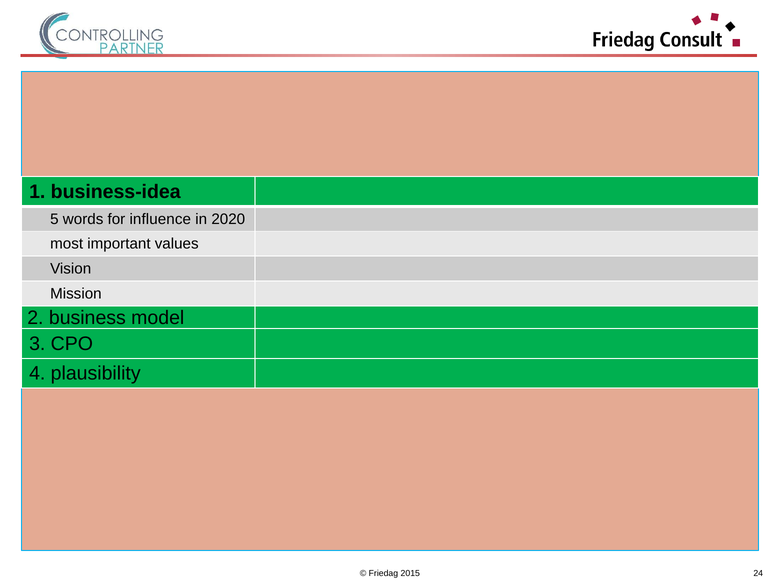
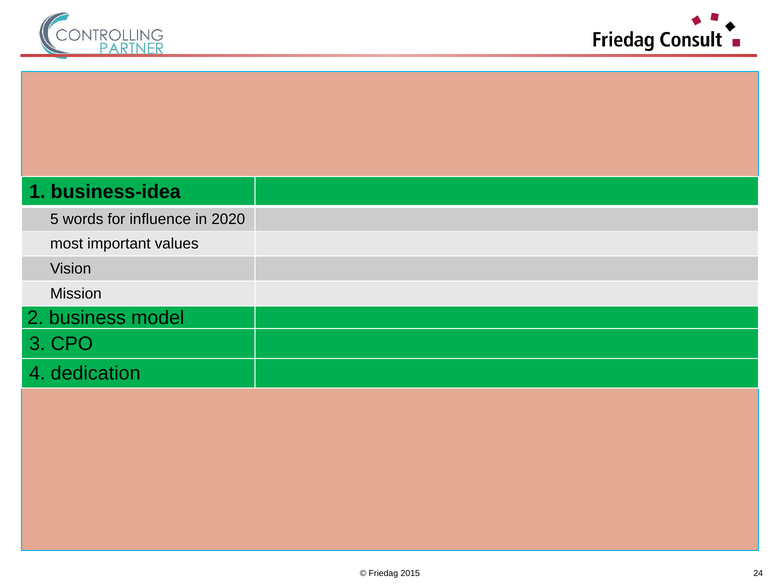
plausibility: plausibility -> dedication (96, 373)
